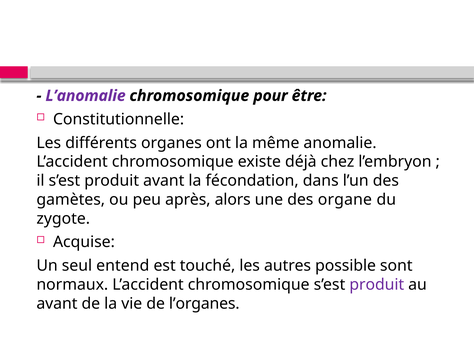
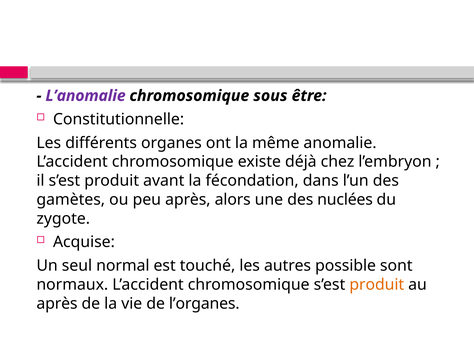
pour: pour -> sous (270, 96)
organe: organe -> nuclées (345, 200)
entend: entend -> normal (123, 266)
produit colour: purple -> orange (377, 285)
avant: avant -> après (57, 304)
